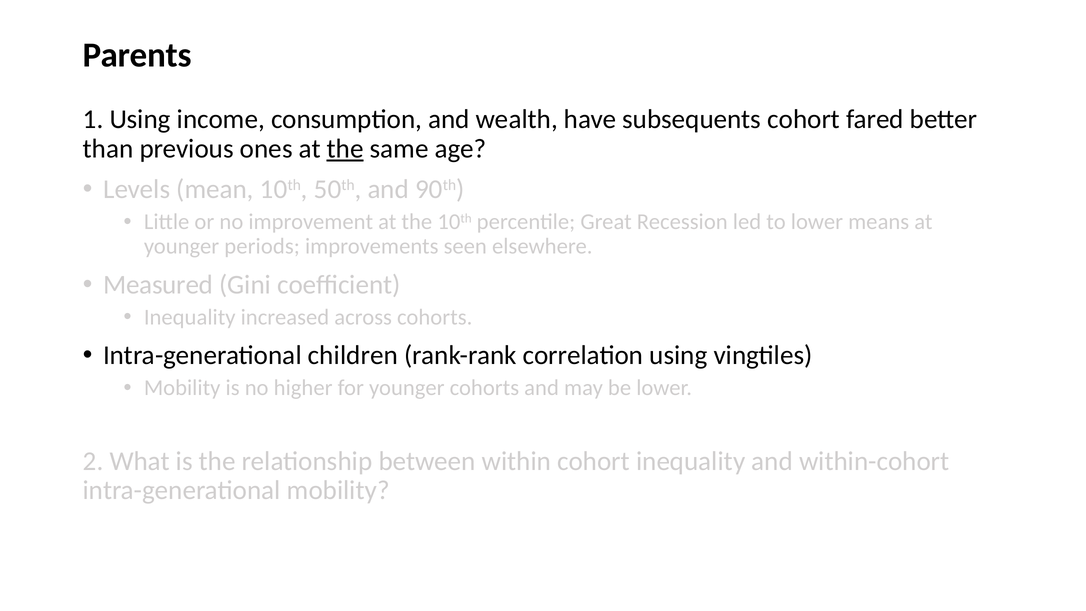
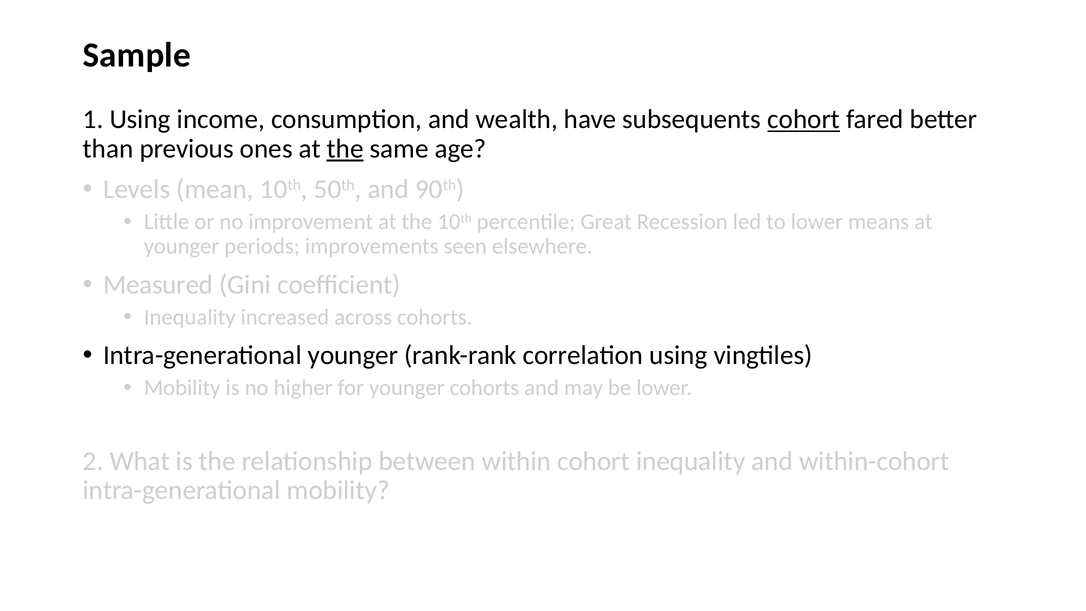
Parents: Parents -> Sample (137, 55)
cohort underline: none -> present (804, 119)
Intra-generational children: children -> younger (353, 355)
